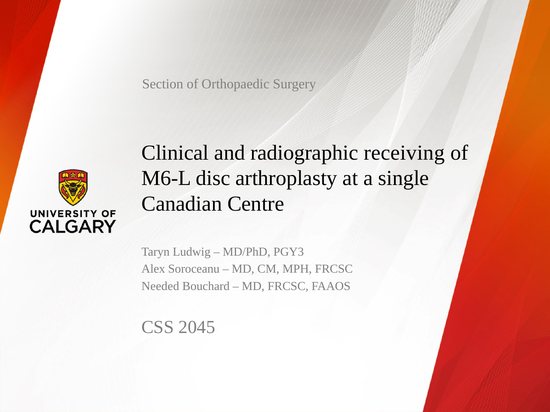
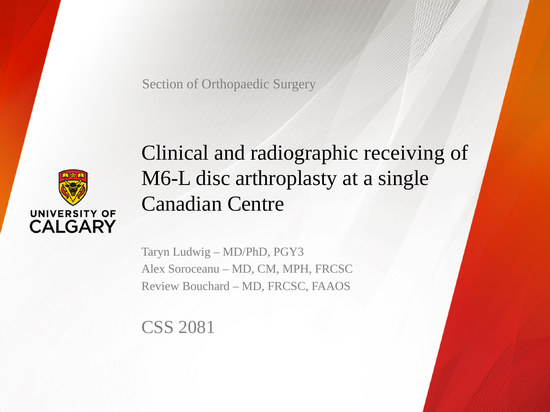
Needed: Needed -> Review (160, 286)
2045: 2045 -> 2081 (197, 328)
